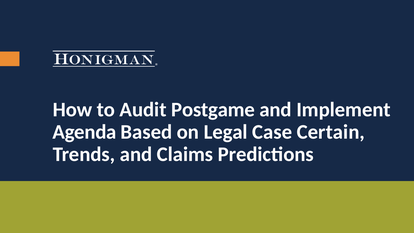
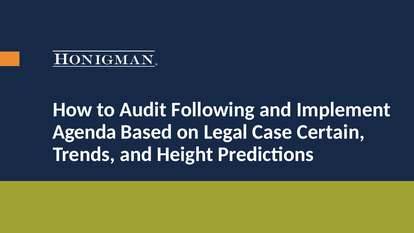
Postgame: Postgame -> Following (213, 110)
Claims: Claims -> Height (185, 154)
